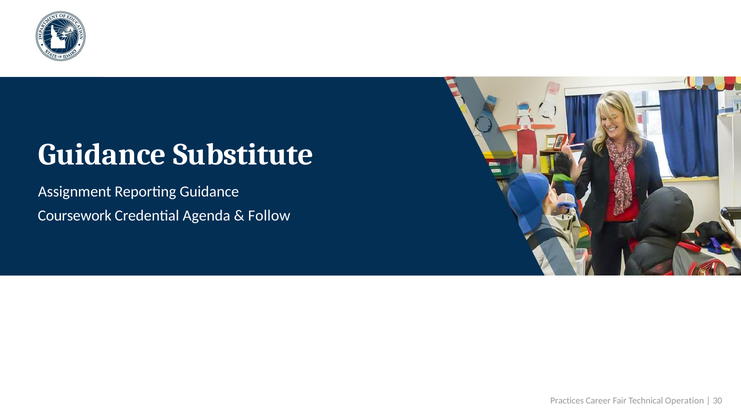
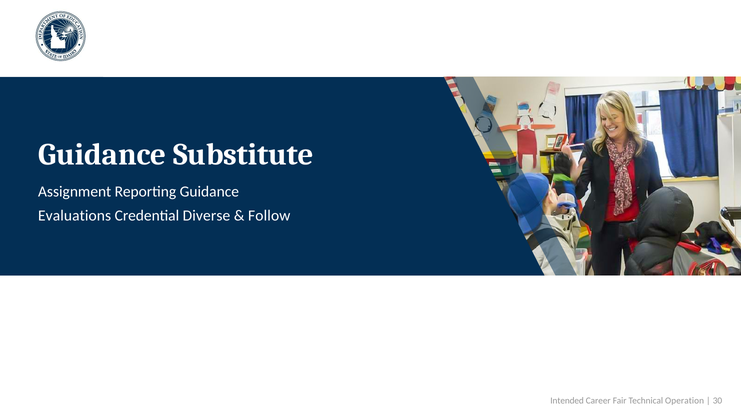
Coursework: Coursework -> Evaluations (75, 216)
Agenda: Agenda -> Diverse (206, 216)
Practices: Practices -> Intended (567, 400)
